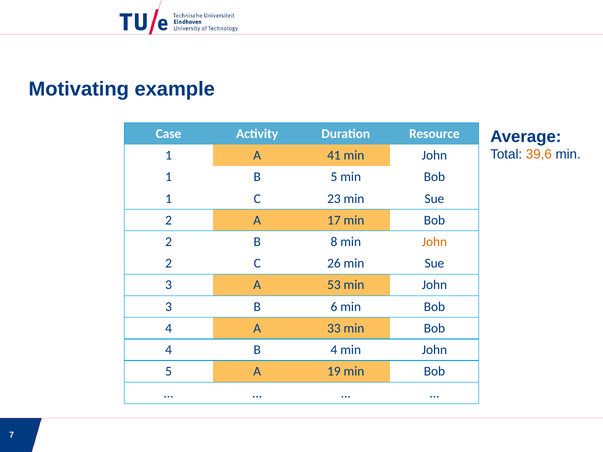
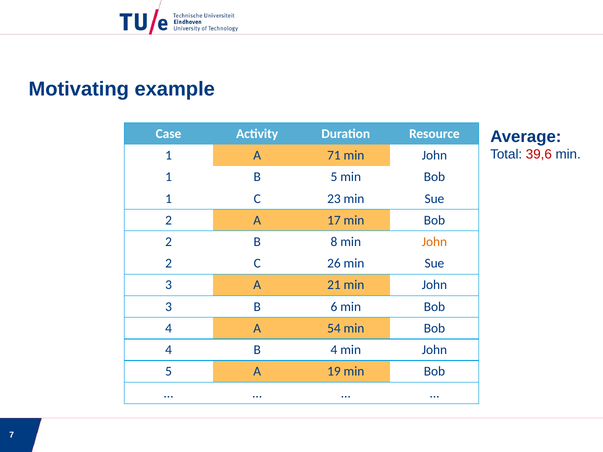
39,6 colour: orange -> red (539, 154)
41: 41 -> 71 (334, 155)
53: 53 -> 21 (334, 285)
33: 33 -> 54 (334, 328)
